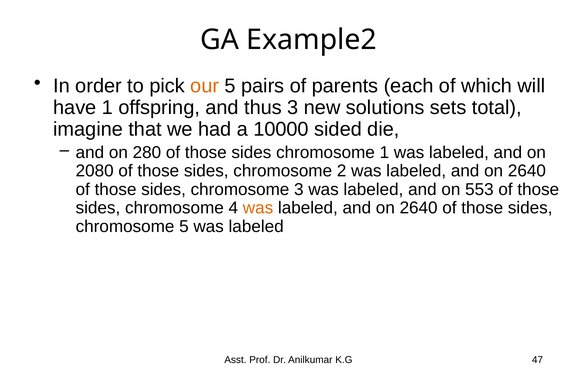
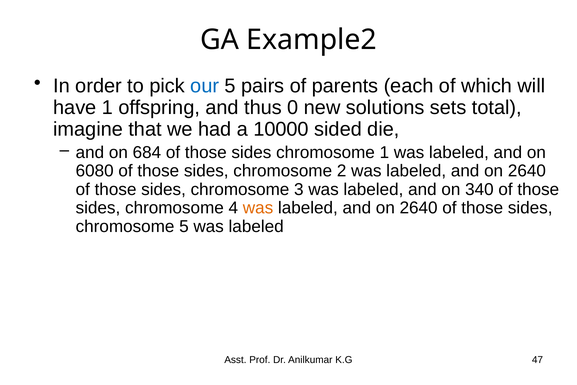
our colour: orange -> blue (205, 86)
thus 3: 3 -> 0 (293, 107)
280: 280 -> 684 (147, 152)
2080: 2080 -> 6080 (95, 171)
553: 553 -> 340 (479, 189)
